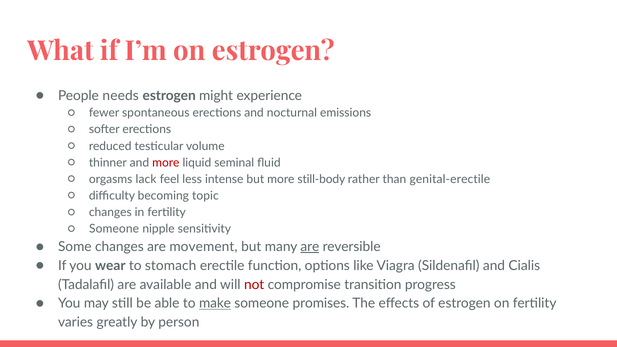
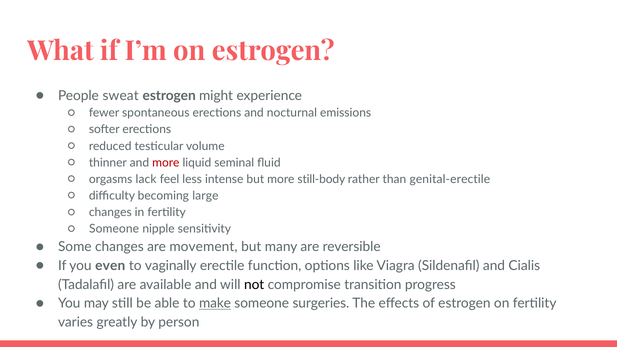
needs: needs -> sweat (121, 96)
topic: topic -> large (205, 196)
are underline: present -> none (310, 247)
wear: wear -> even (110, 266)
stomach: stomach -> vaginally (171, 266)
not colour: red -> black (254, 285)
promises: promises -> surgeries (321, 303)
